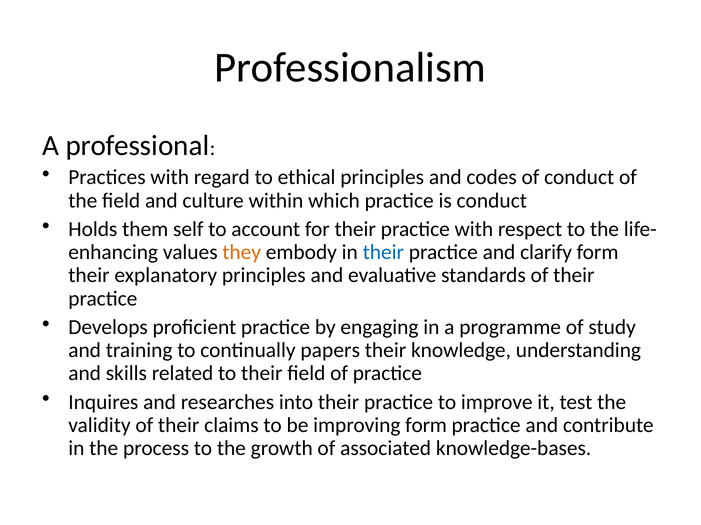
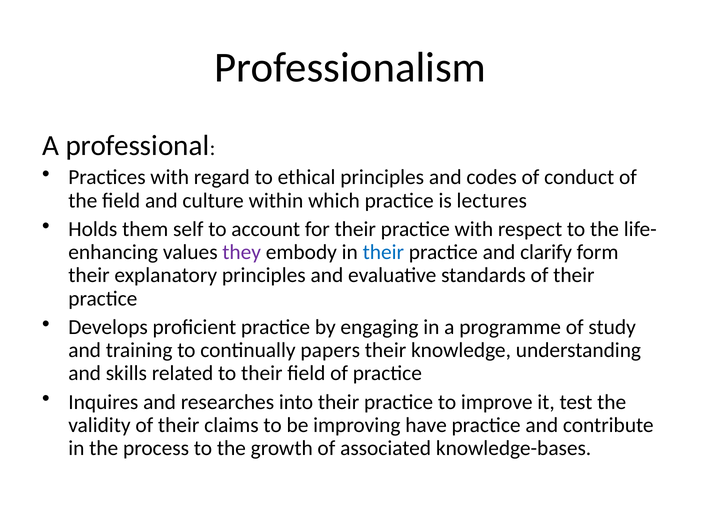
is conduct: conduct -> lectures (492, 201)
they colour: orange -> purple (242, 253)
improving form: form -> have (426, 426)
